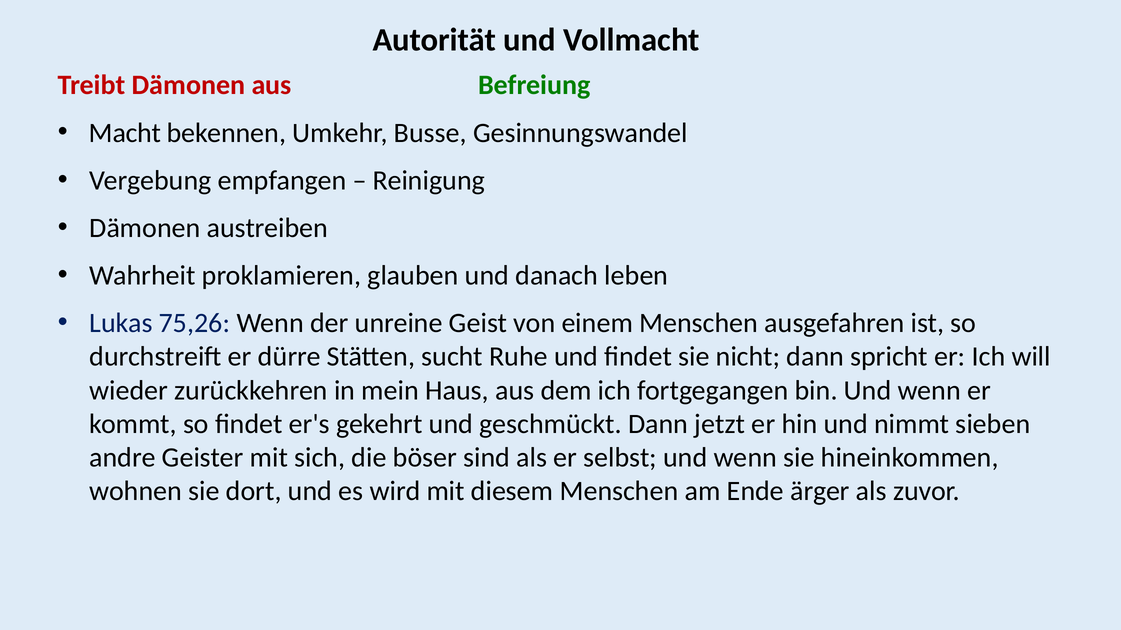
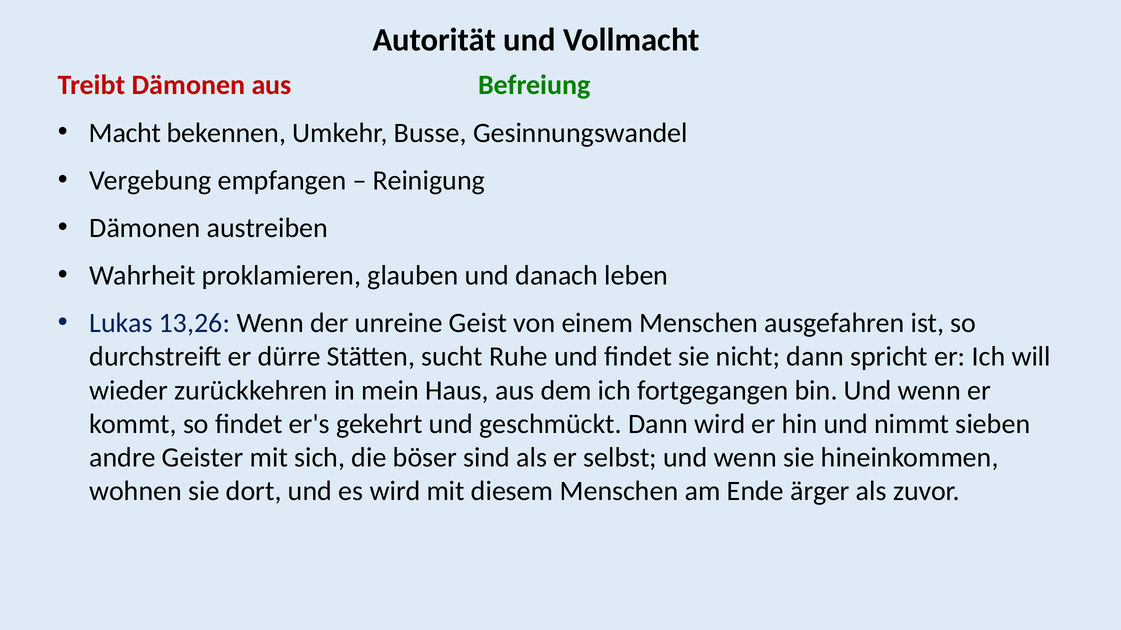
75,26: 75,26 -> 13,26 (194, 323)
Dann jetzt: jetzt -> wird (720, 424)
